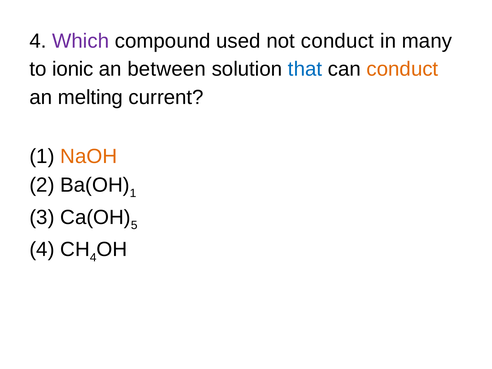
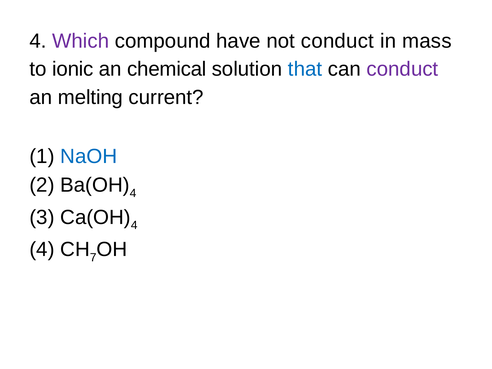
used: used -> have (238, 41)
many: many -> mass (427, 41)
between: between -> chemical (167, 69)
conduct colour: orange -> purple (402, 69)
NaOH colour: orange -> blue (89, 156)
1: 1 -> 4 (133, 193)
5: 5 -> 4 (134, 225)
4: 4 -> 7 (93, 257)
